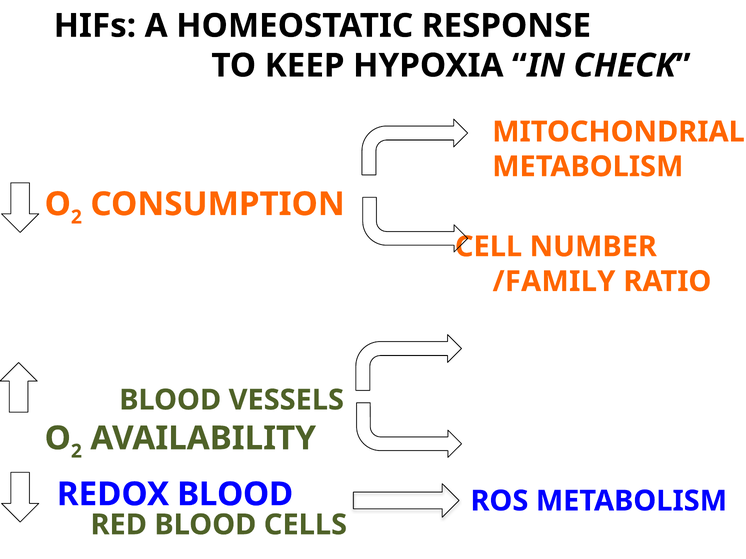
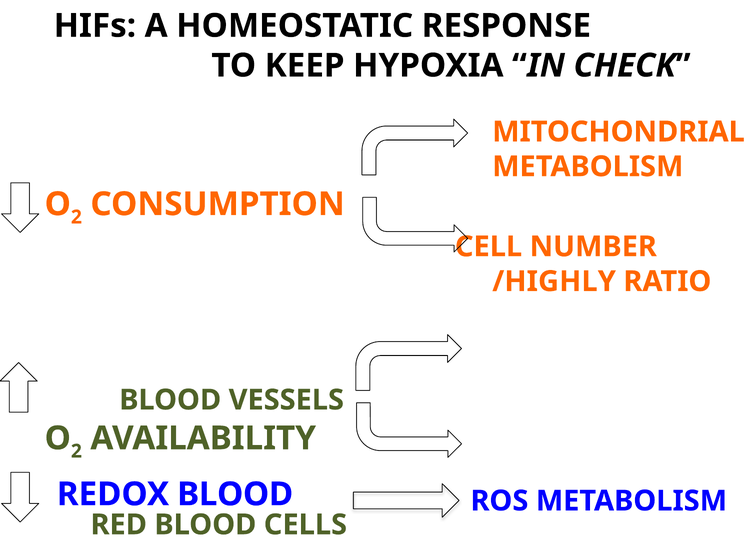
/FAMILY: /FAMILY -> /HIGHLY (554, 282)
